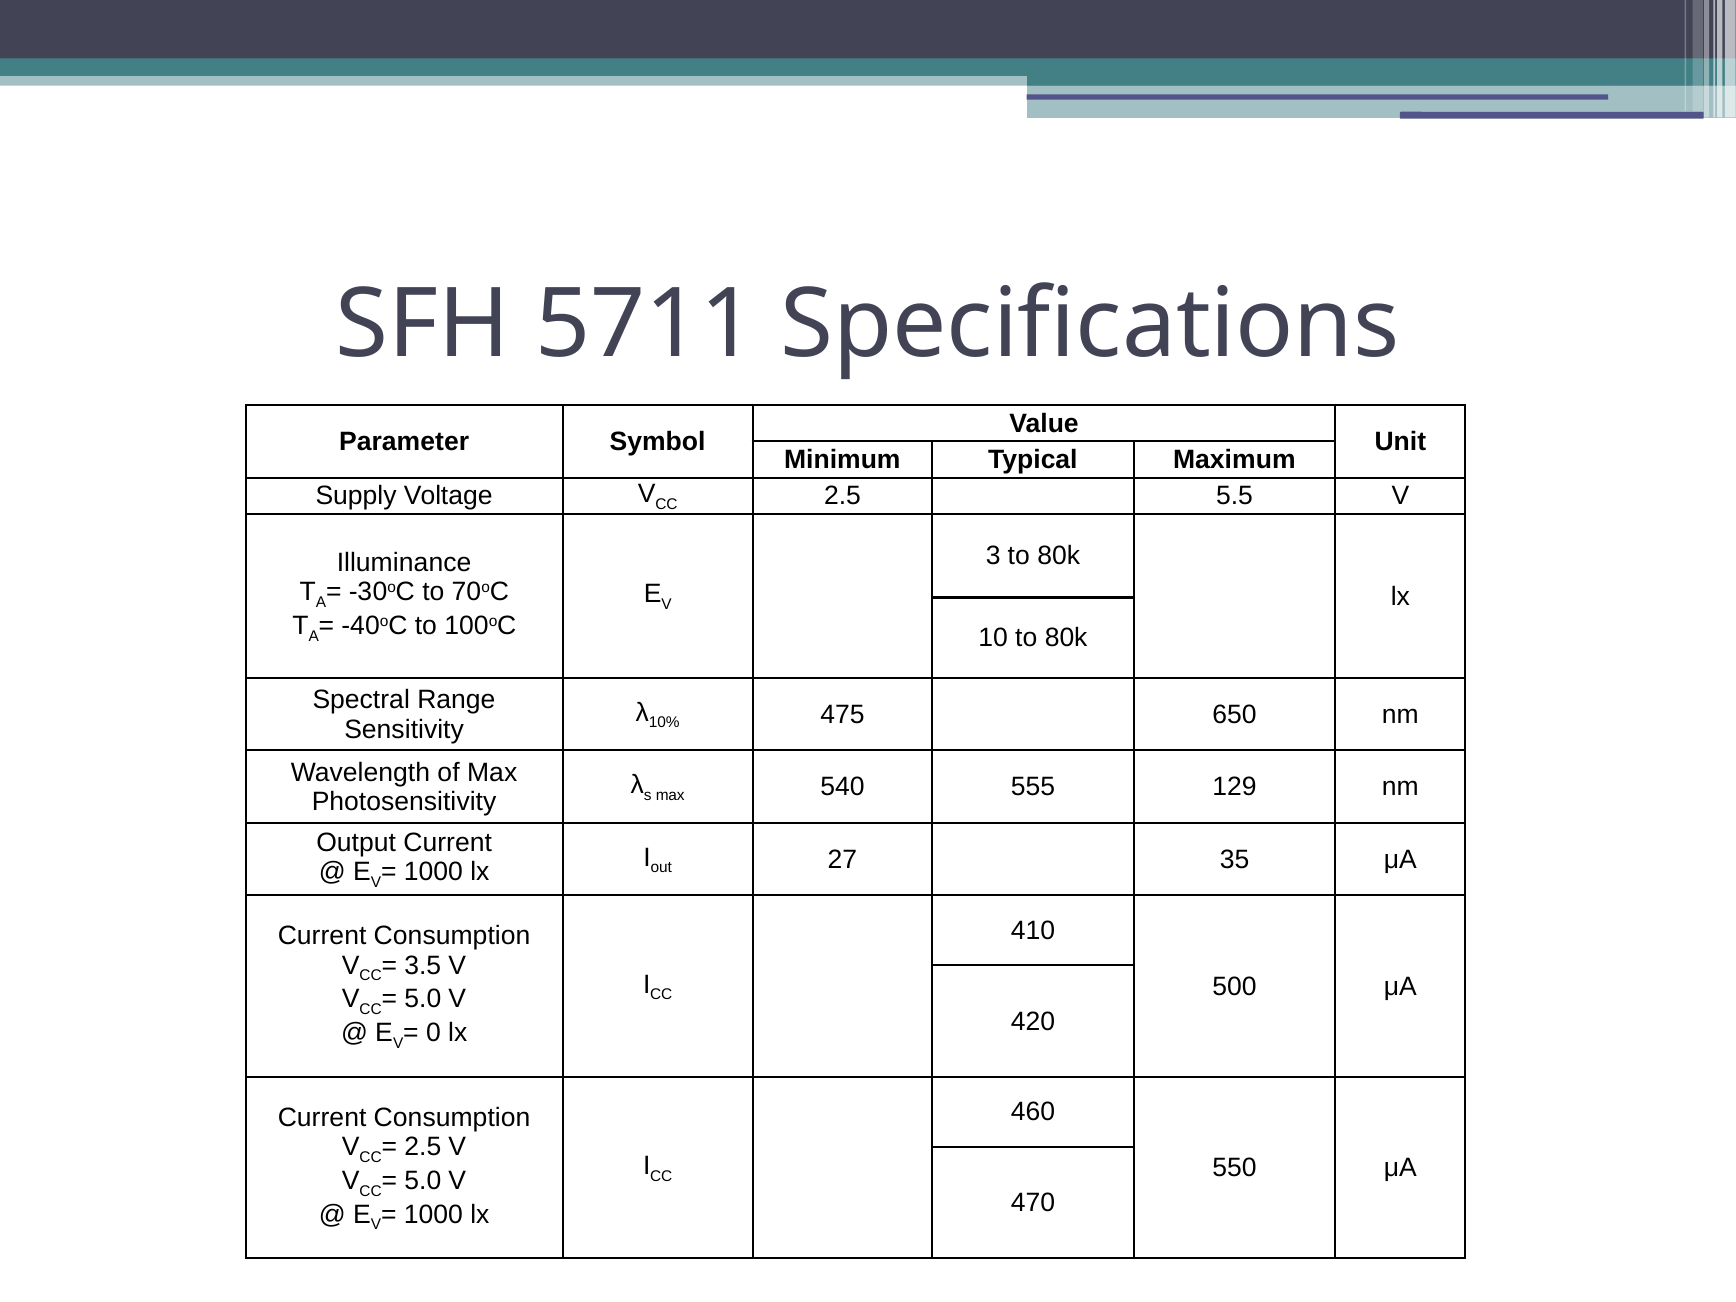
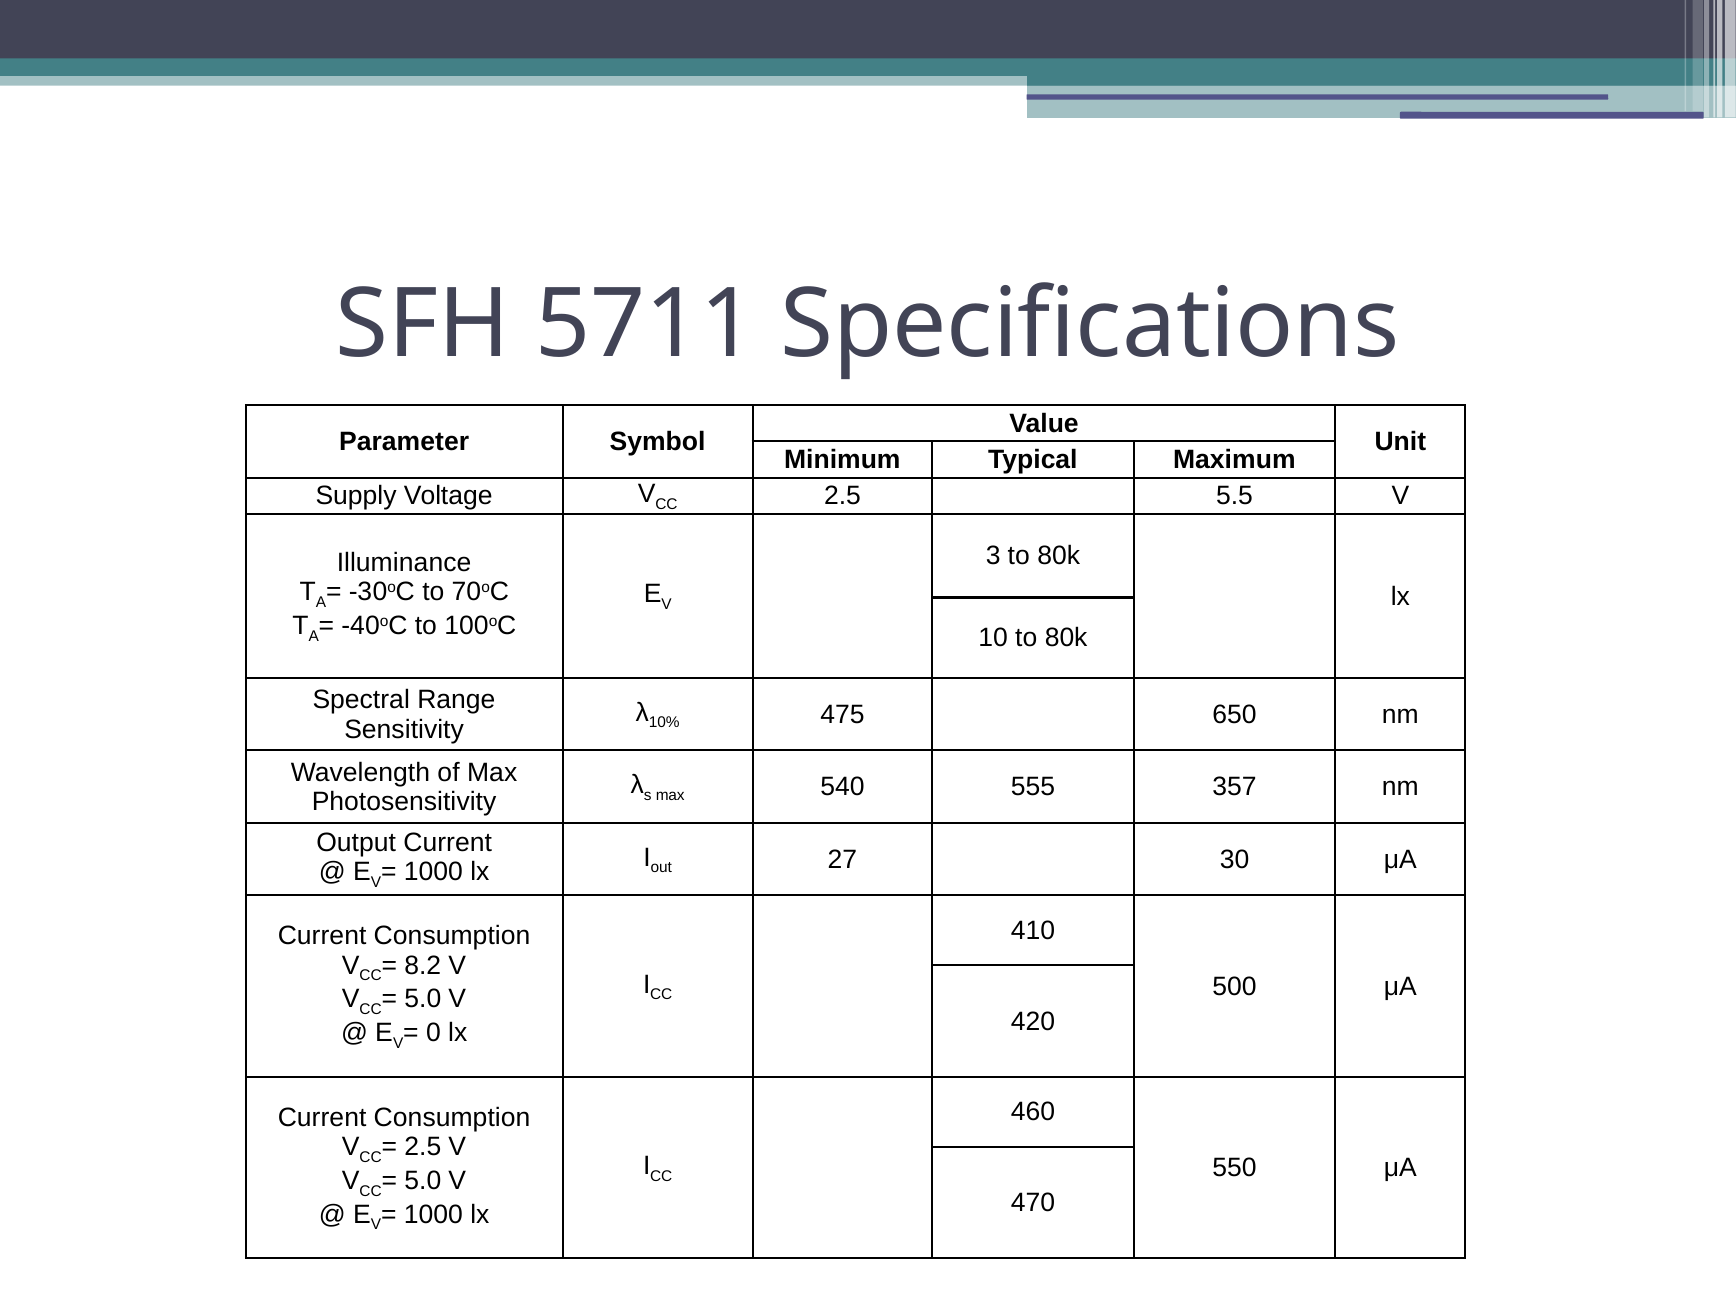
129: 129 -> 357 (1235, 787)
35: 35 -> 30 (1235, 860)
3.5: 3.5 -> 8.2 (423, 965)
